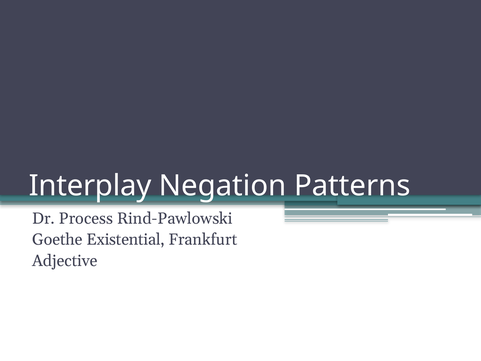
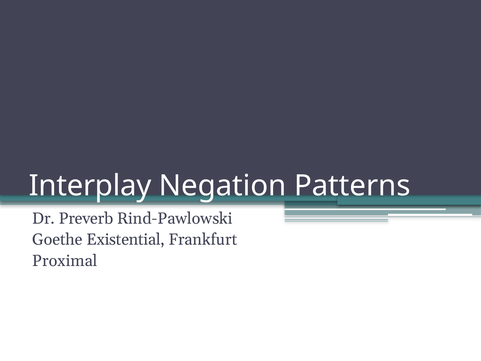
Process: Process -> Preverb (86, 218)
Adjective: Adjective -> Proximal (65, 261)
